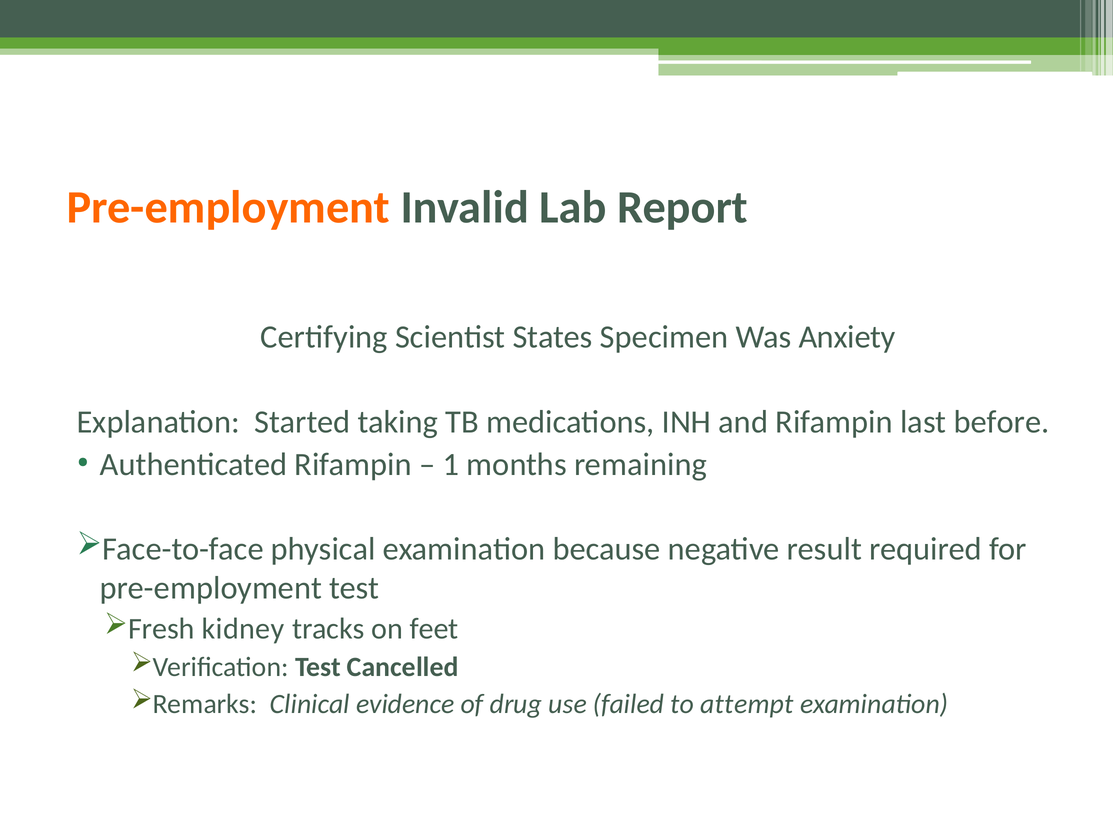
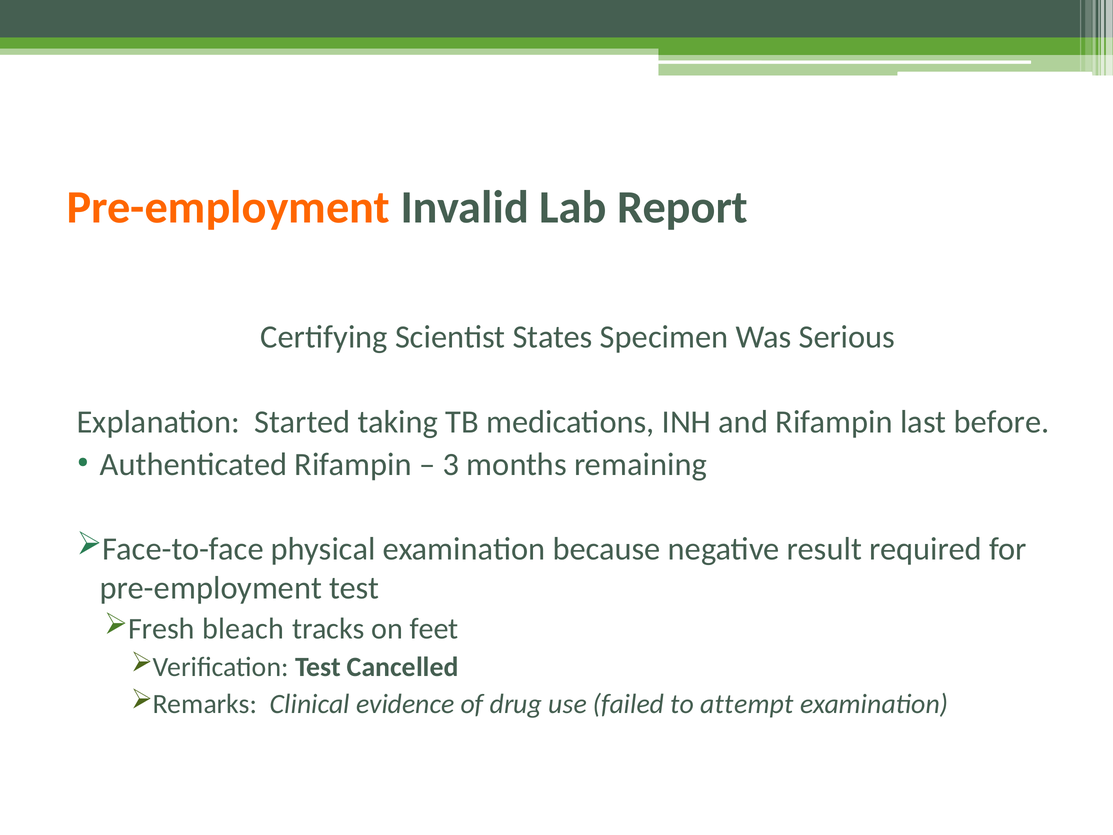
Anxiety: Anxiety -> Serious (847, 337)
1: 1 -> 3 (451, 464)
kidney: kidney -> bleach (243, 629)
